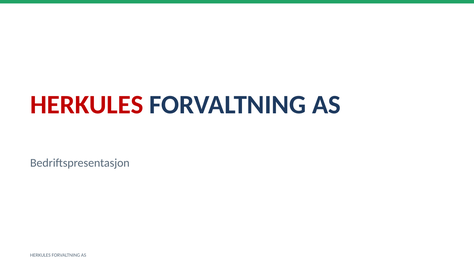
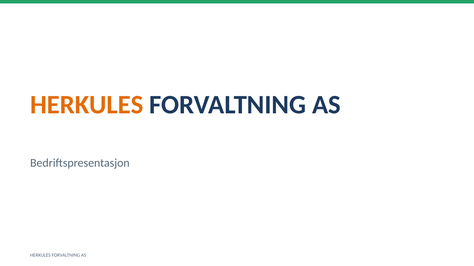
HERKULES colour: red -> orange (87, 105)
